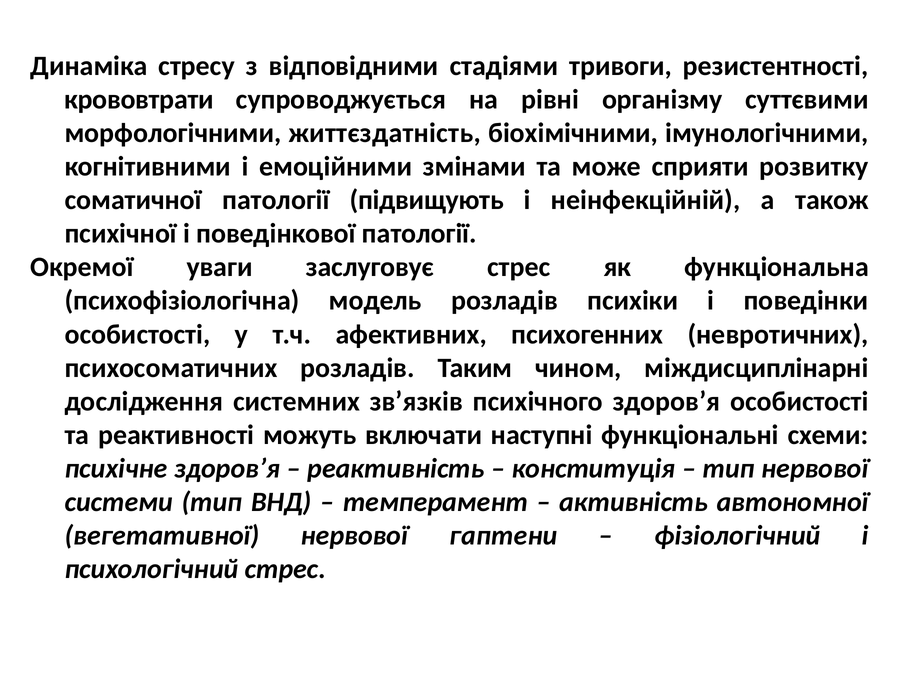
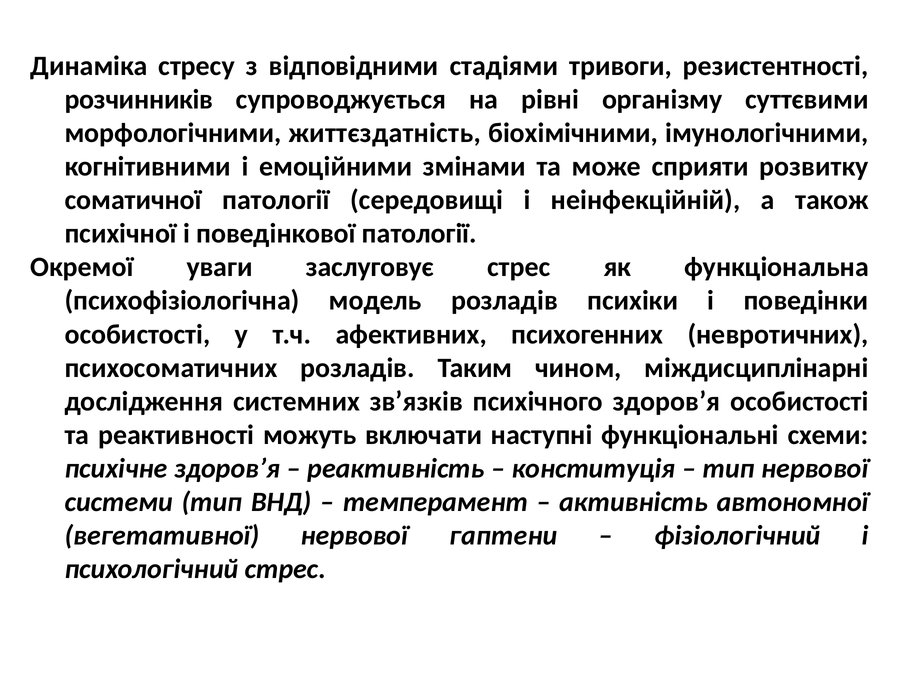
крововтрати: крововтрати -> розчинників (139, 100)
підвищують: підвищують -> середовищі (427, 200)
